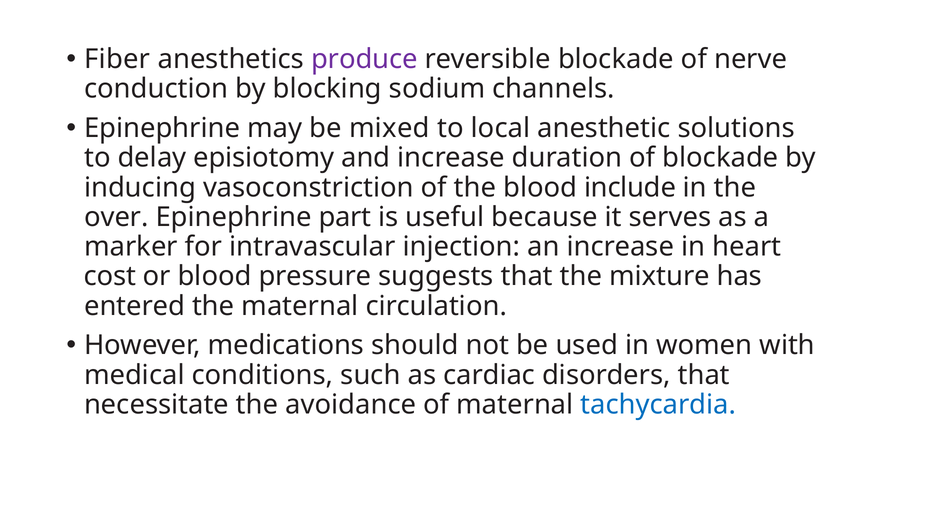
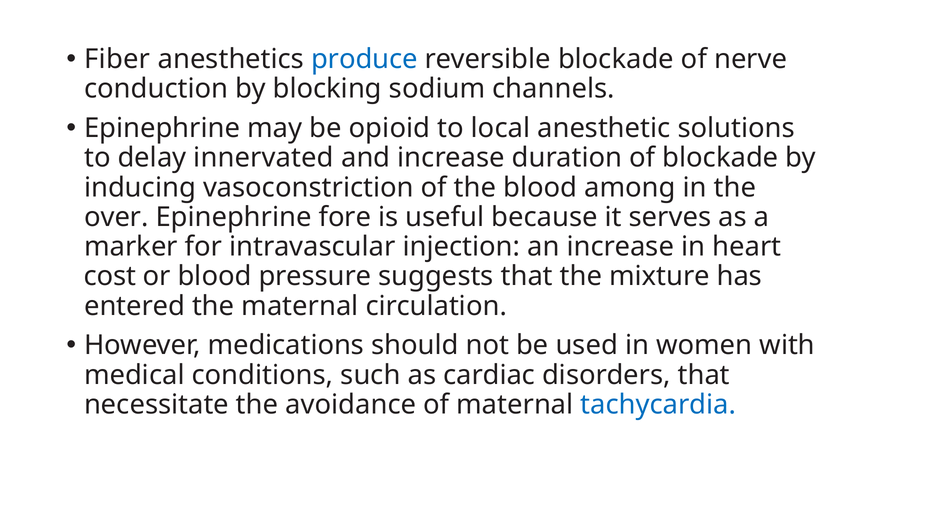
produce colour: purple -> blue (365, 59)
mixed: mixed -> opioid (390, 128)
episiotomy: episiotomy -> innervated (264, 158)
include: include -> among (630, 187)
part: part -> fore (345, 217)
